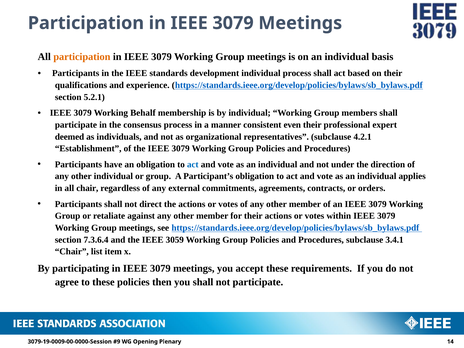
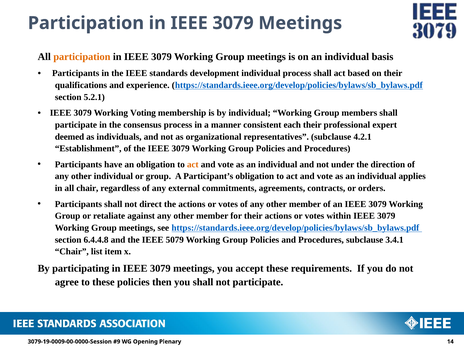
Behalf: Behalf -> Voting (143, 113)
even: even -> each (292, 125)
act colour: blue -> orange (193, 164)
7.3.6.4: 7.3.6.4 -> 6.4.4.8 (96, 240)
3059: 3059 -> 5079 (175, 240)
